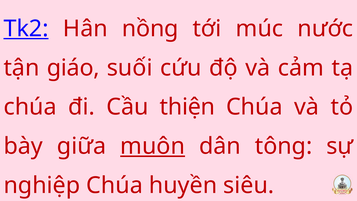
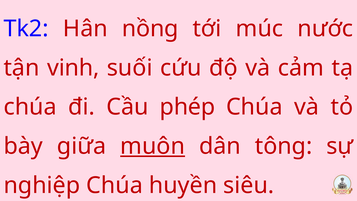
Tk2 underline: present -> none (26, 29)
giáo: giáo -> vinh (73, 68)
thiện: thiện -> phép (187, 107)
